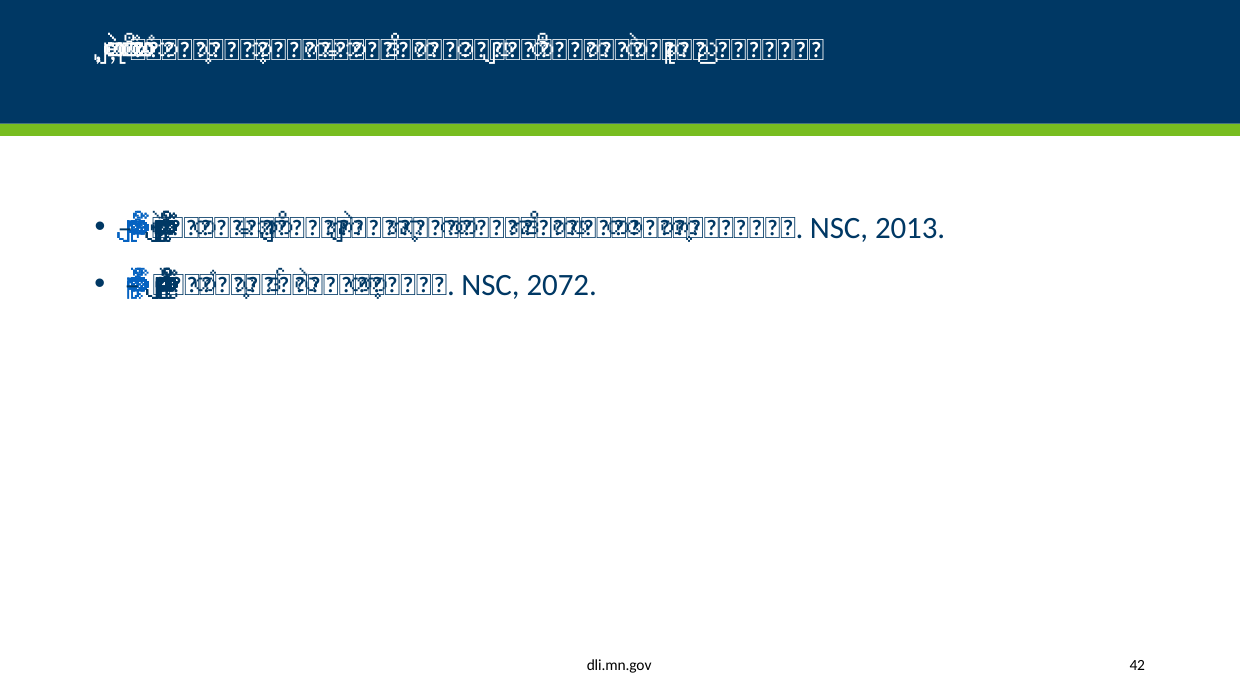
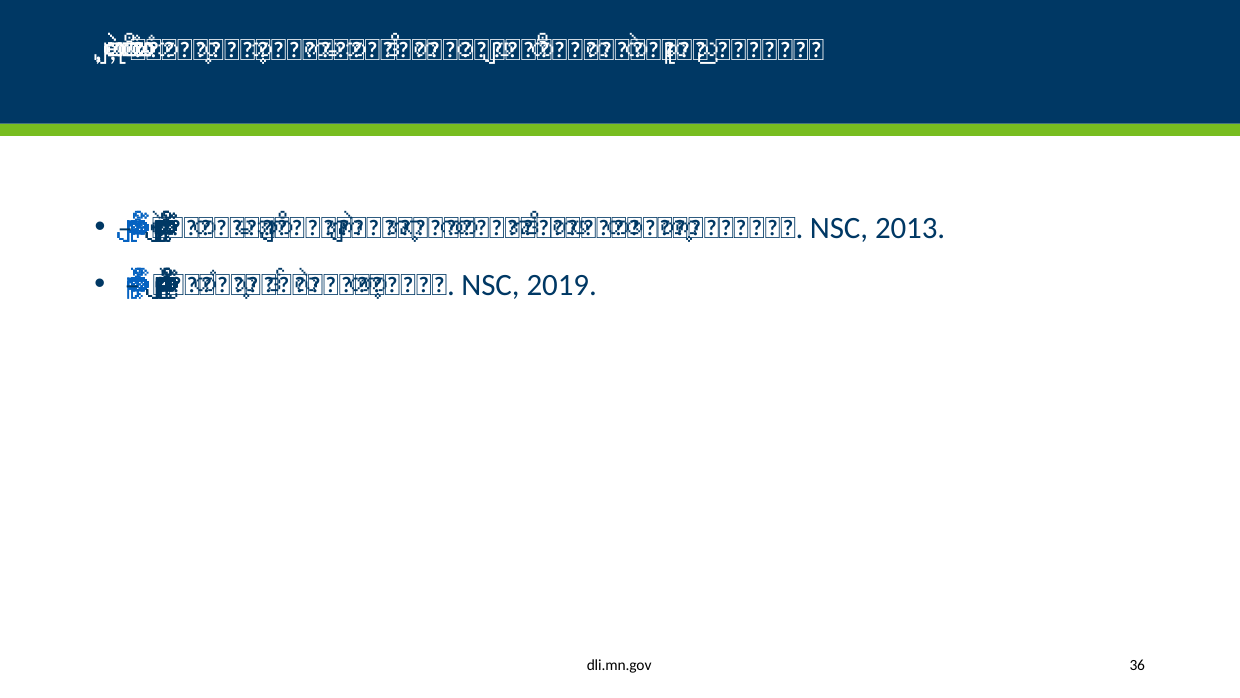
2072: 2072 -> 2019 (562, 285)
42: 42 -> 36 (1137, 665)
